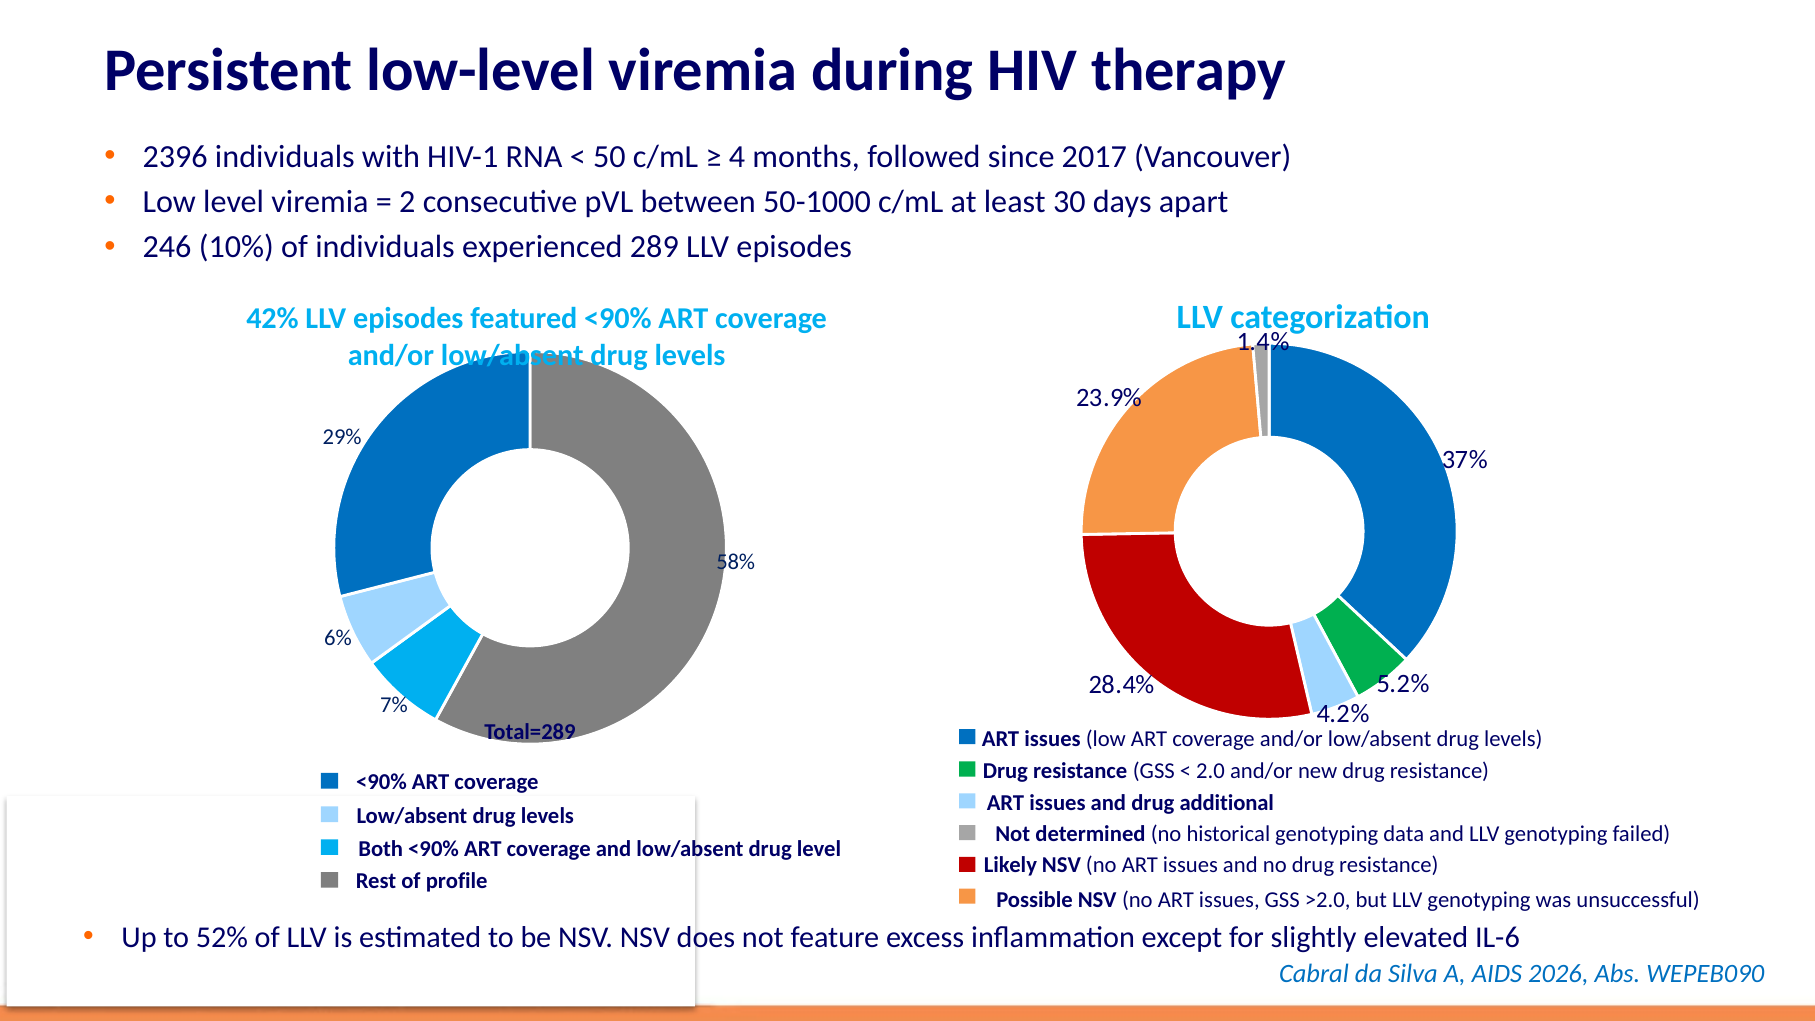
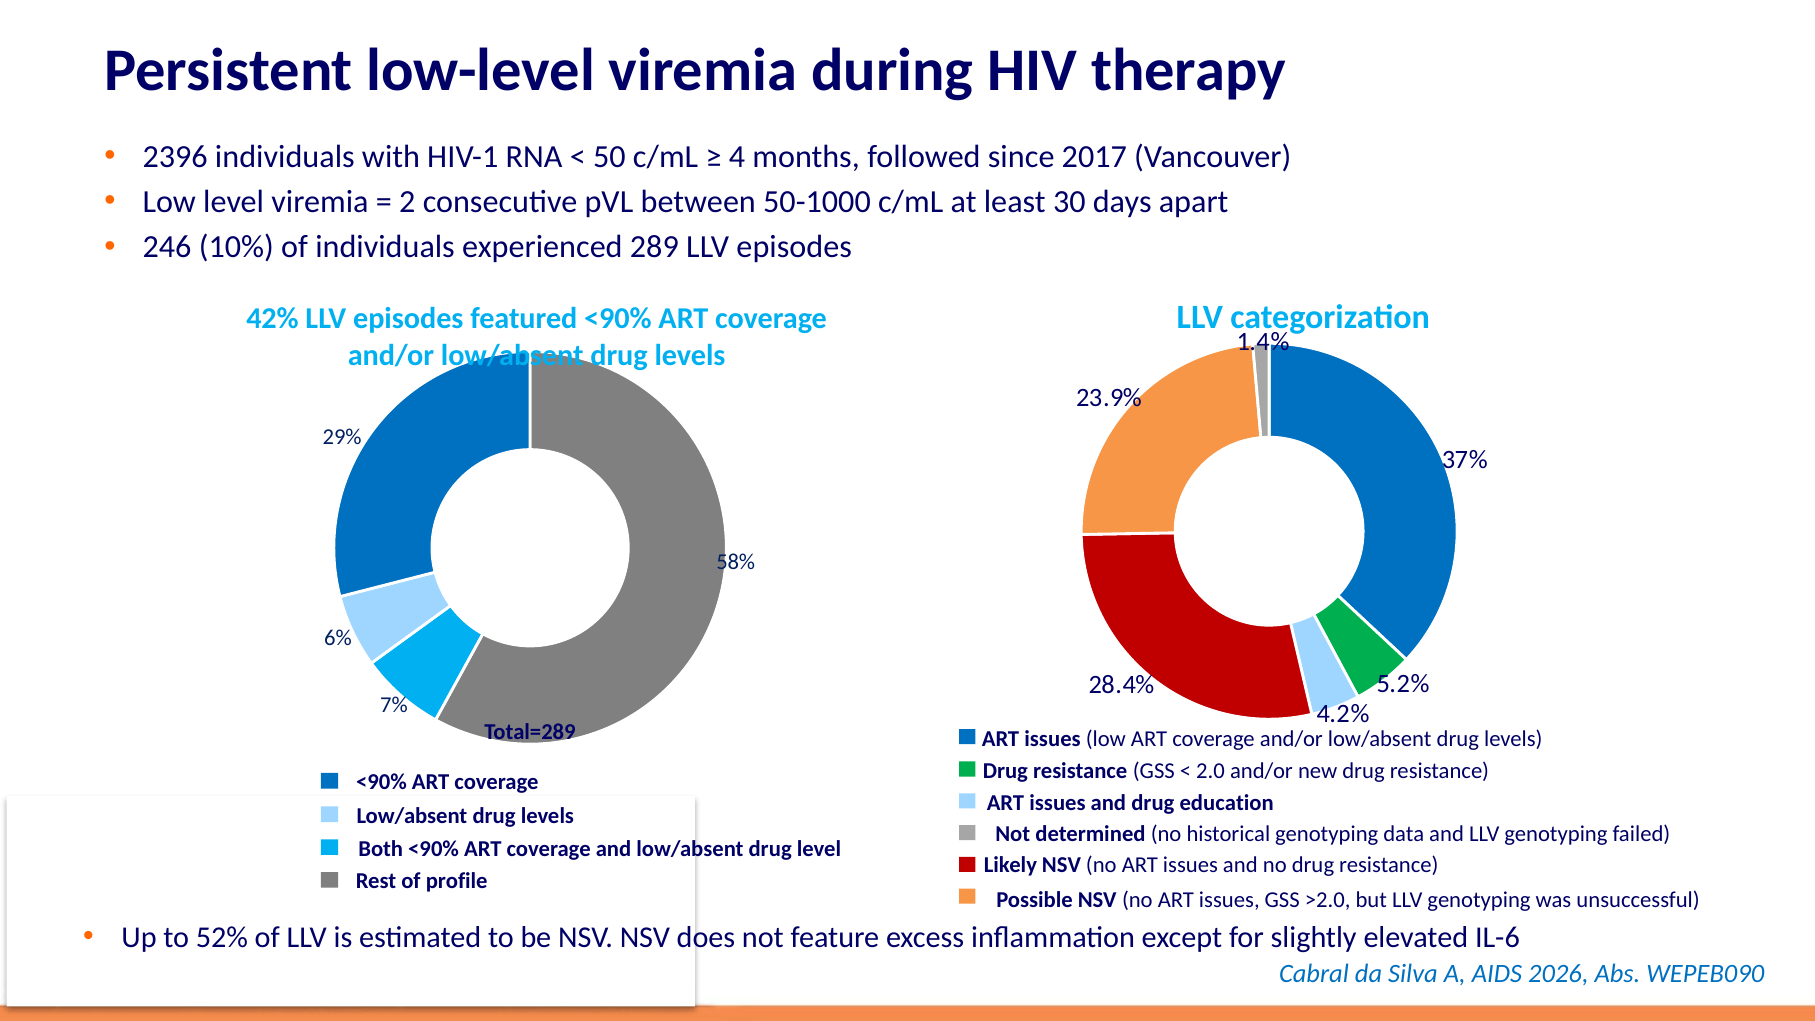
additional: additional -> education (1227, 803)
